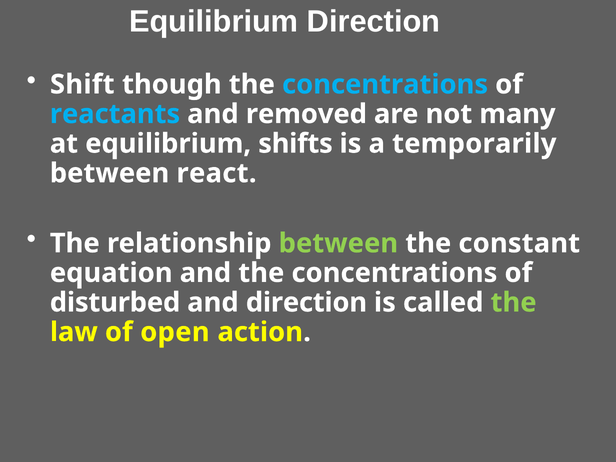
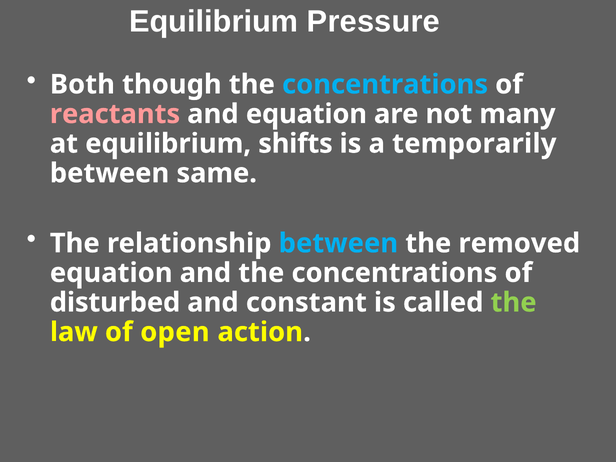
Equilibrium Direction: Direction -> Pressure (373, 22)
Shift: Shift -> Both (82, 84)
reactants colour: light blue -> pink (115, 114)
and removed: removed -> equation (306, 114)
react: react -> same (217, 173)
between colour: light green -> light blue (338, 243)
constant: constant -> removed (519, 243)
and direction: direction -> constant (306, 303)
